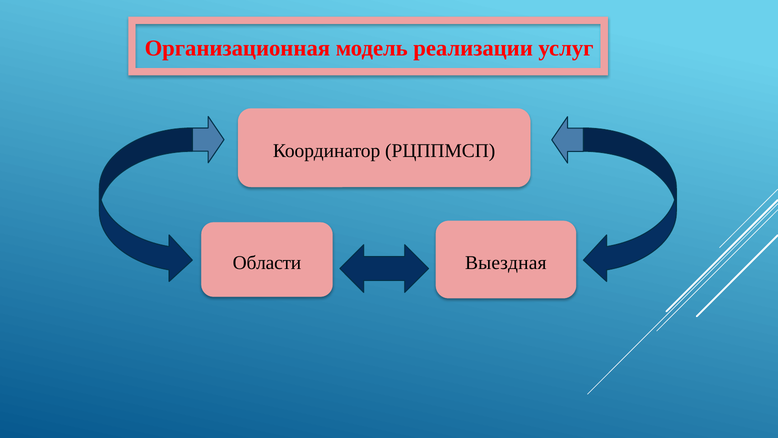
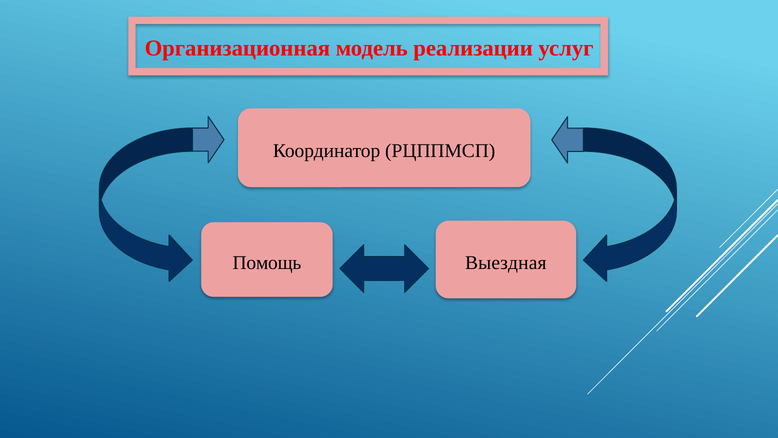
Области: Области -> Помощь (267, 262)
